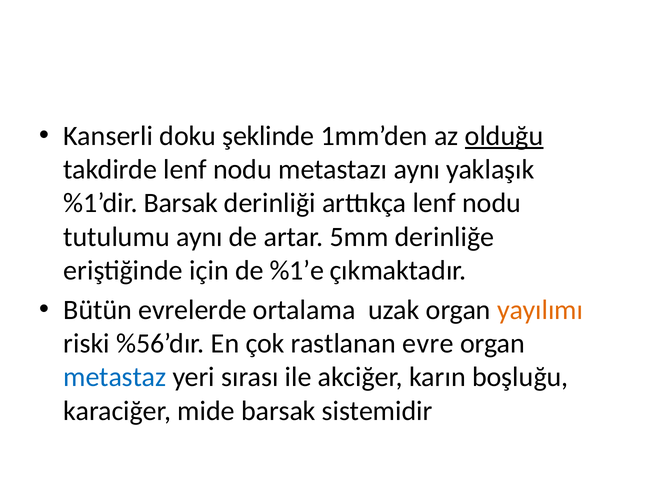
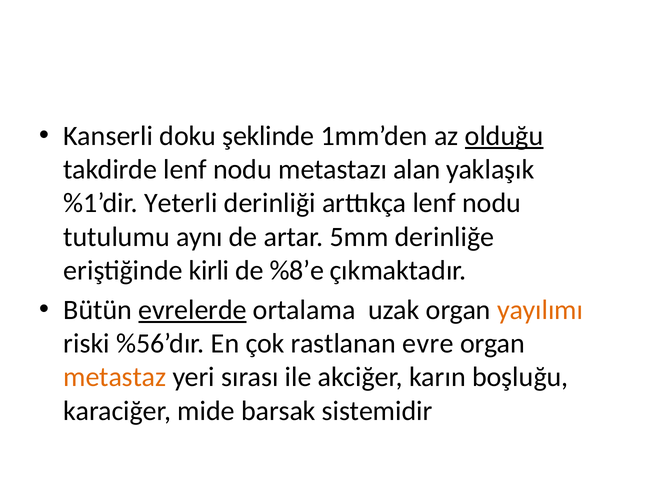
metastazı aynı: aynı -> alan (417, 170)
%1’dir Barsak: Barsak -> Yeterli (181, 203)
için: için -> kirli (209, 271)
%1’e: %1’e -> %8’e (297, 271)
evrelerde underline: none -> present (193, 310)
metastaz colour: blue -> orange (115, 377)
